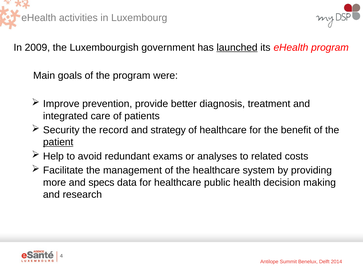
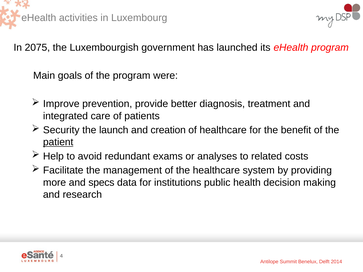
2009: 2009 -> 2075 (37, 47)
launched underline: present -> none (237, 47)
record: record -> launch (114, 130)
strategy: strategy -> creation (168, 130)
for healthcare: healthcare -> institutions (178, 183)
